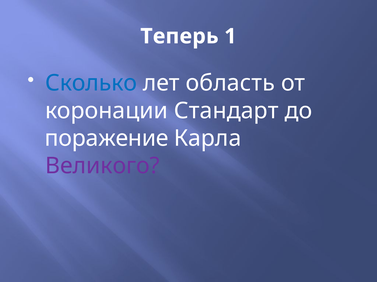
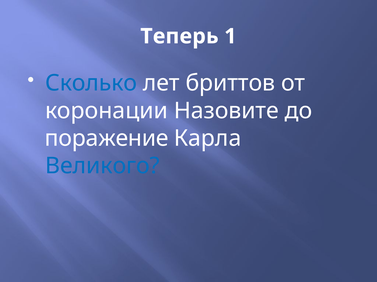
область: область -> бриттов (230, 83)
Стандарт: Стандарт -> Назовите (226, 111)
Великого colour: purple -> blue (102, 166)
